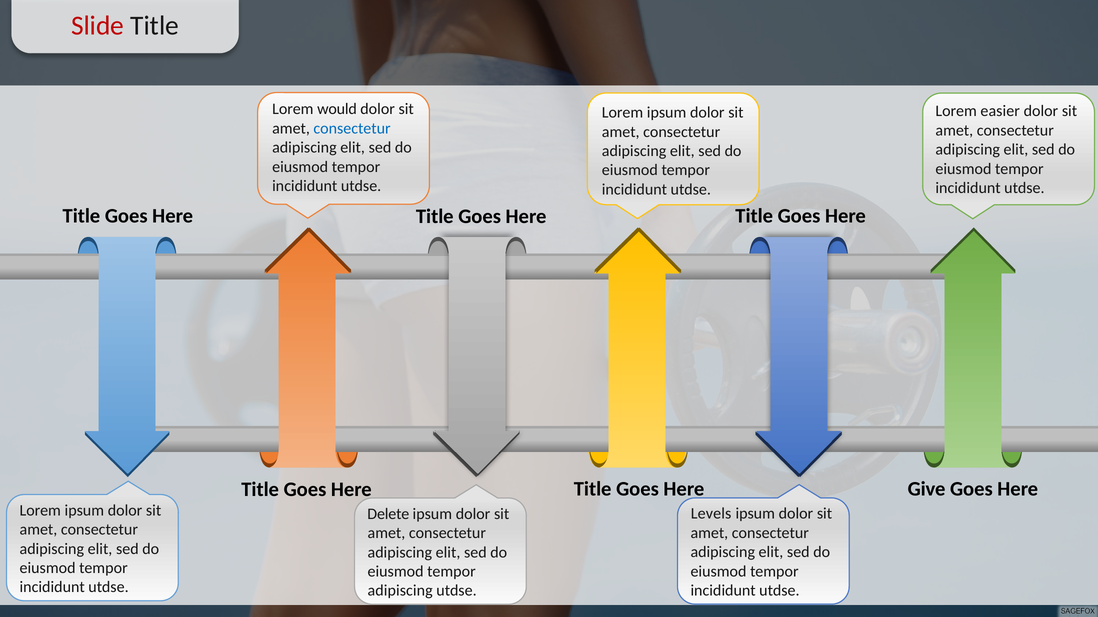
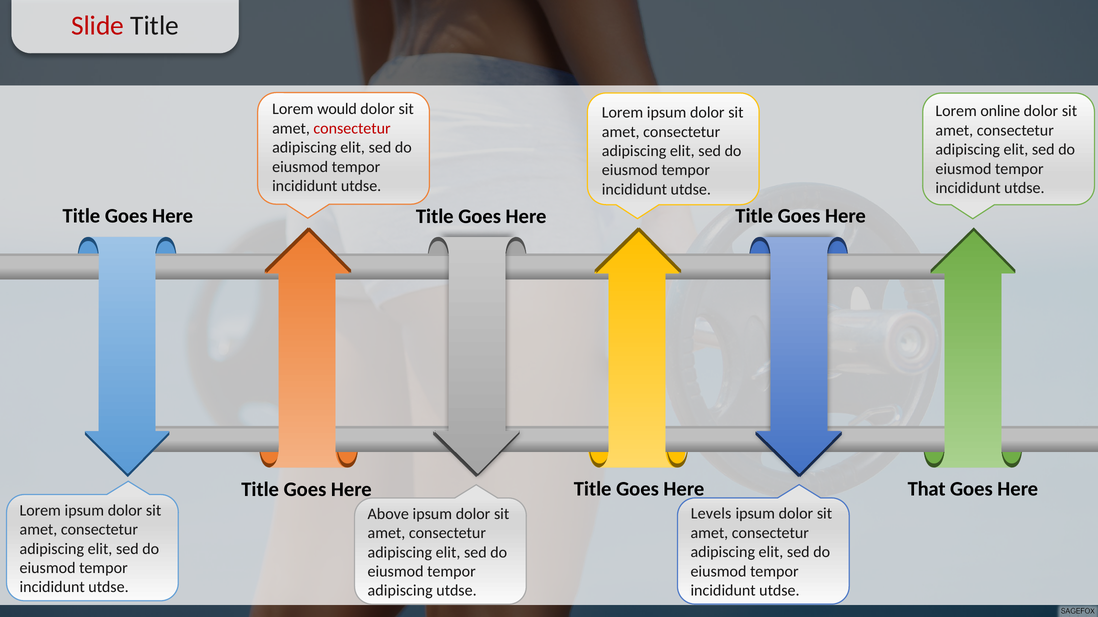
easier: easier -> online (1000, 111)
consectetur colour: blue -> red (352, 128)
Give: Give -> That (927, 490)
Delete: Delete -> Above (388, 514)
